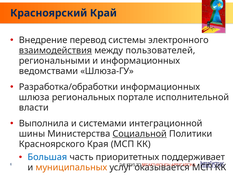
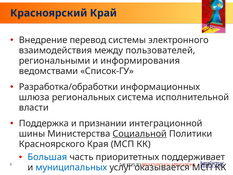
взаимодействия underline: present -> none (55, 50)
и информационных: информационных -> информирования (140, 61)
Шлюза-ГУ: Шлюза-ГУ -> Список-ГУ (107, 71)
портале: портале -> система (135, 97)
Выполнила: Выполнила -> Поддержка (44, 123)
системами: системами -> признании (103, 123)
муниципальных colour: orange -> blue (71, 167)
